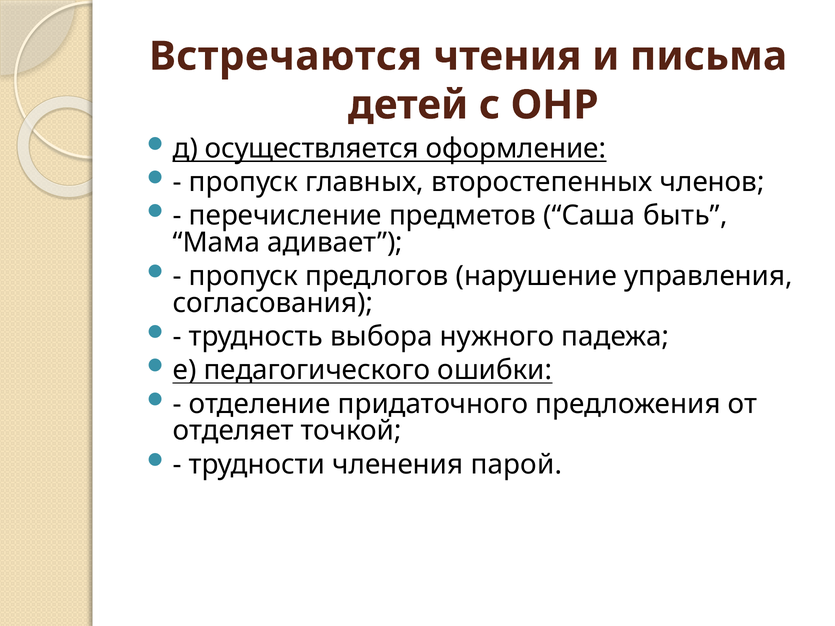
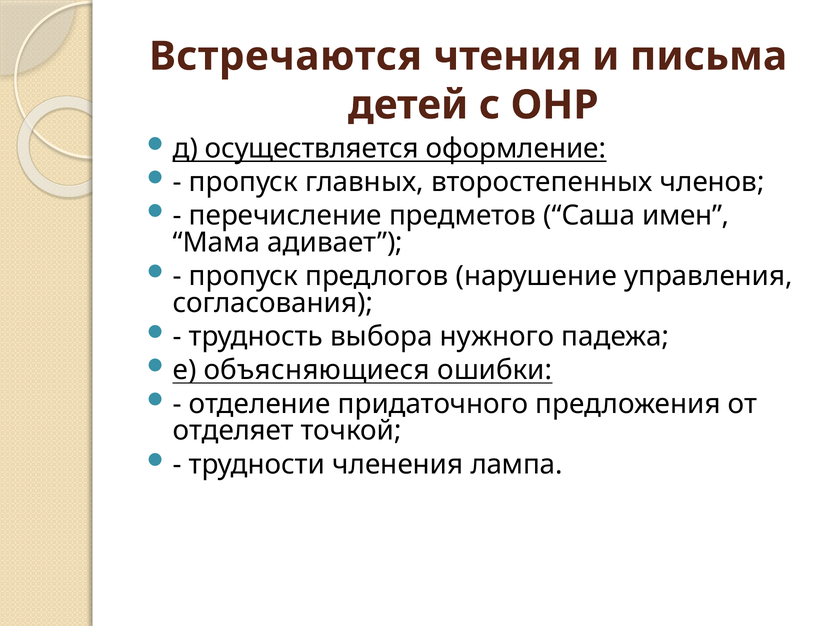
быть: быть -> имен (686, 216)
педагогического: педагогического -> объясняющиеся (317, 370)
парой: парой -> лампа (517, 465)
